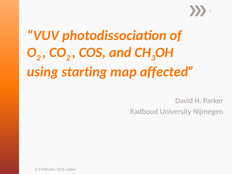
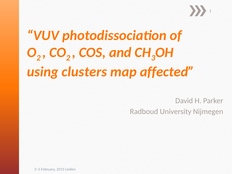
starting: starting -> clusters (84, 72)
